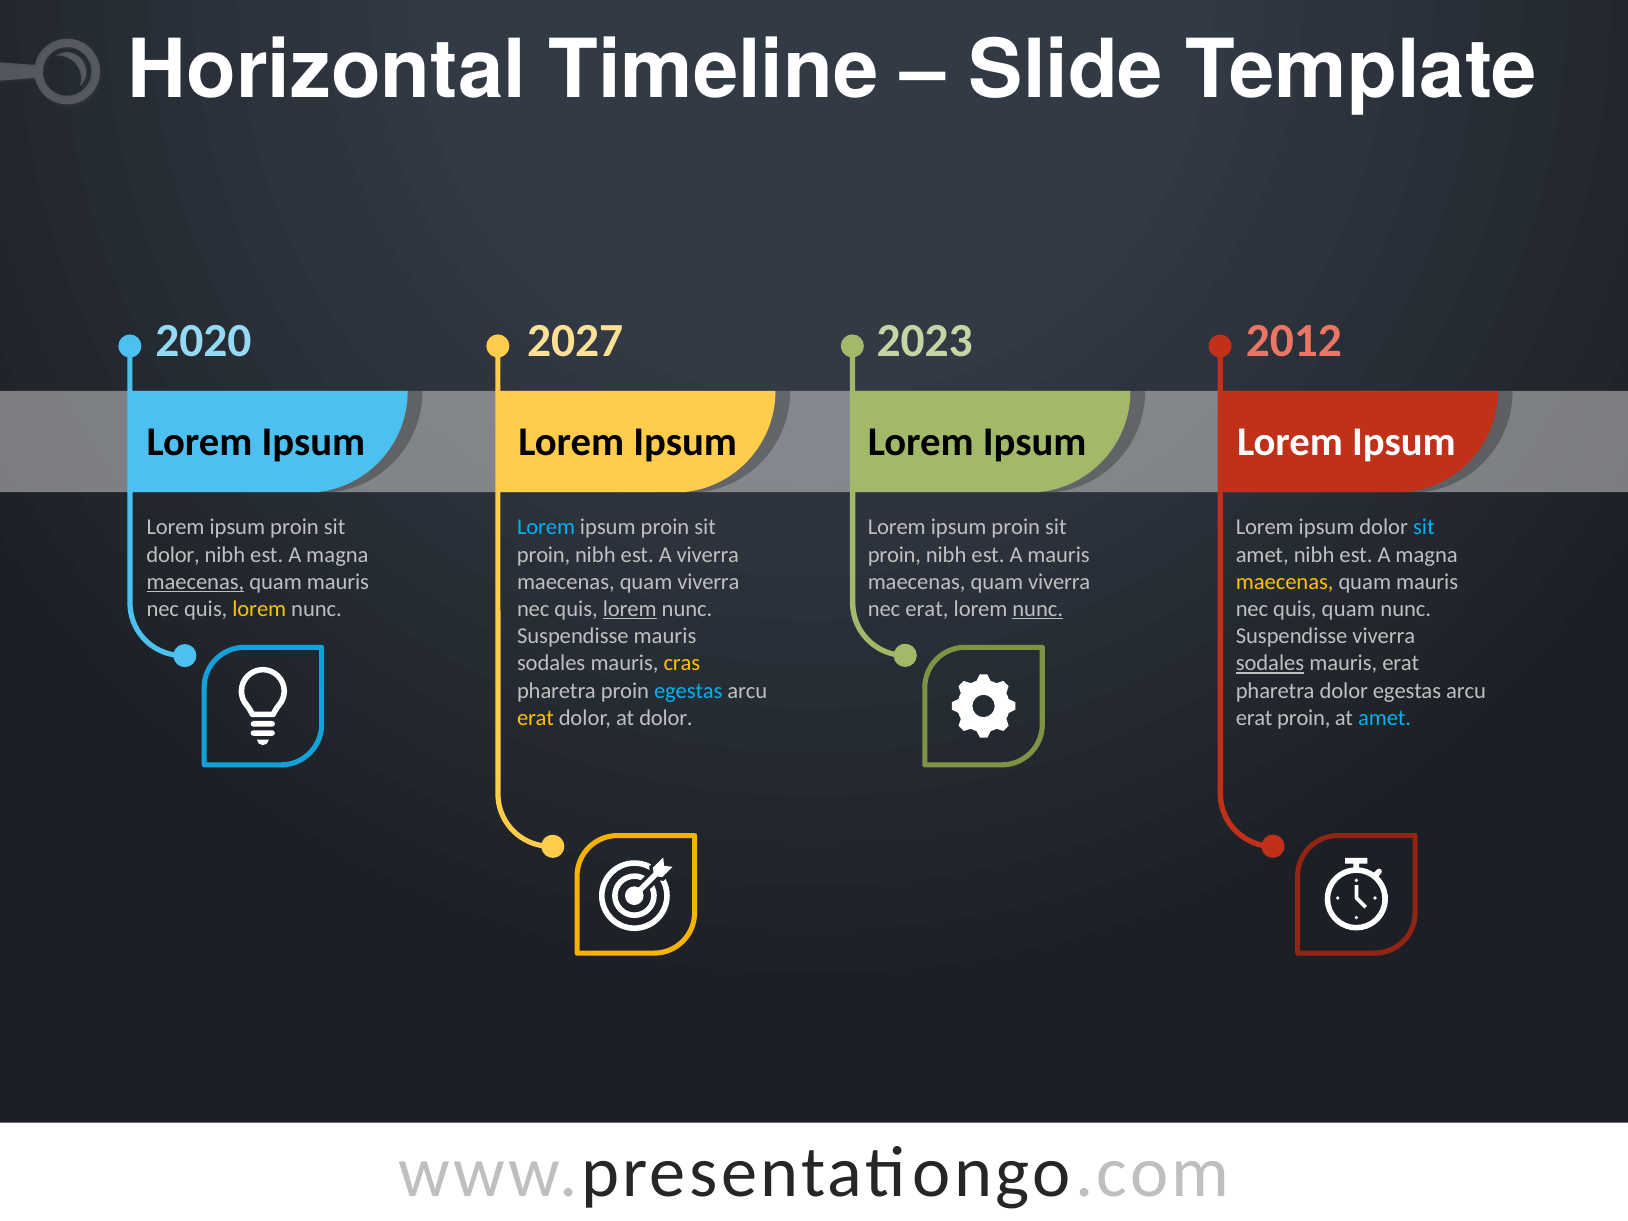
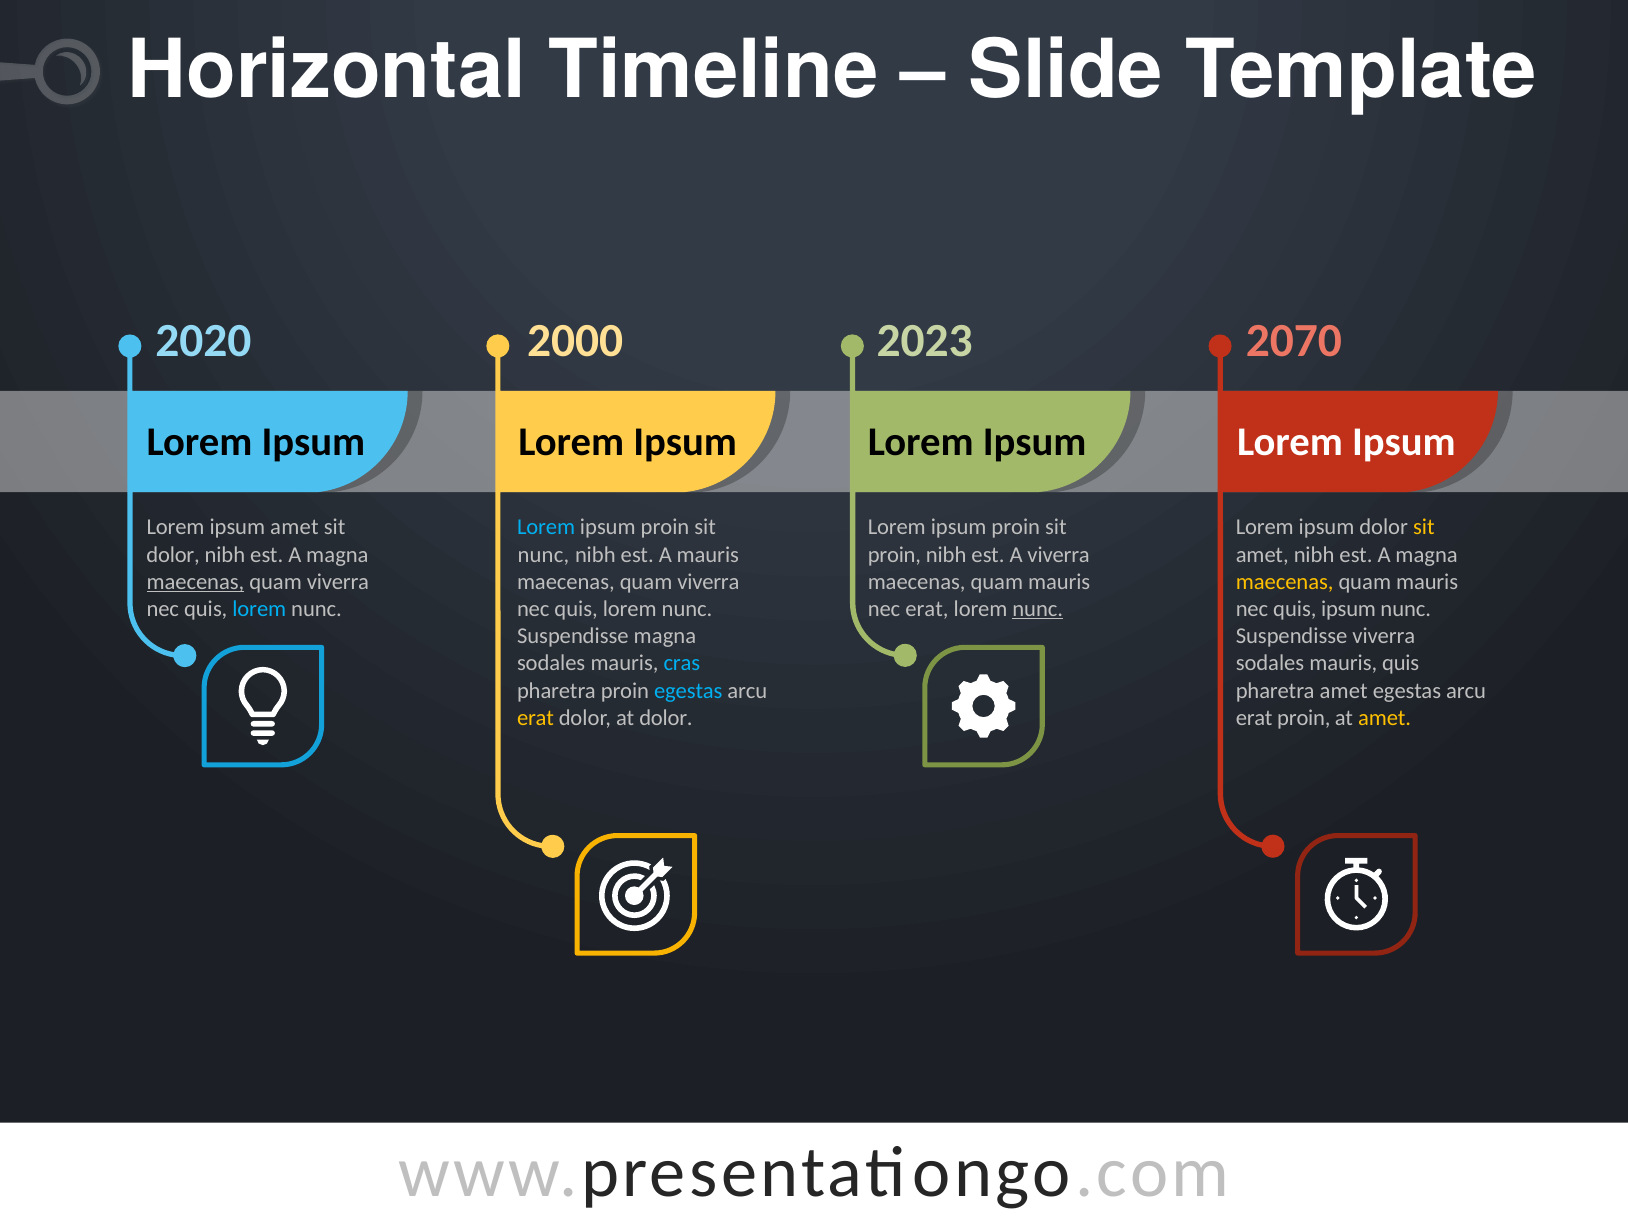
2027: 2027 -> 2000 (575, 341)
2012: 2012 -> 2070 (1294, 341)
proin: proin -> amet (294, 528)
sit colour: light blue -> yellow (1424, 528)
proin: proin -> nunc (543, 555)
A viverra: viverra -> mauris (708, 555)
A mauris: mauris -> viverra (1059, 555)
mauris: mauris -> viverra (338, 582)
viverra: viverra -> mauris (1059, 582)
lorem colour: yellow -> light blue (259, 609)
lorem underline: present -> none (630, 609)
quis quam: quam -> ipsum (1349, 609)
Suspendisse mauris: mauris -> magna (665, 636)
cras colour: yellow -> light blue (682, 663)
sodales underline: present -> none (1270, 663)
mauris erat: erat -> quis (1401, 663)
pharetra dolor: dolor -> amet (1344, 691)
amet colour: light blue -> yellow (1385, 718)
